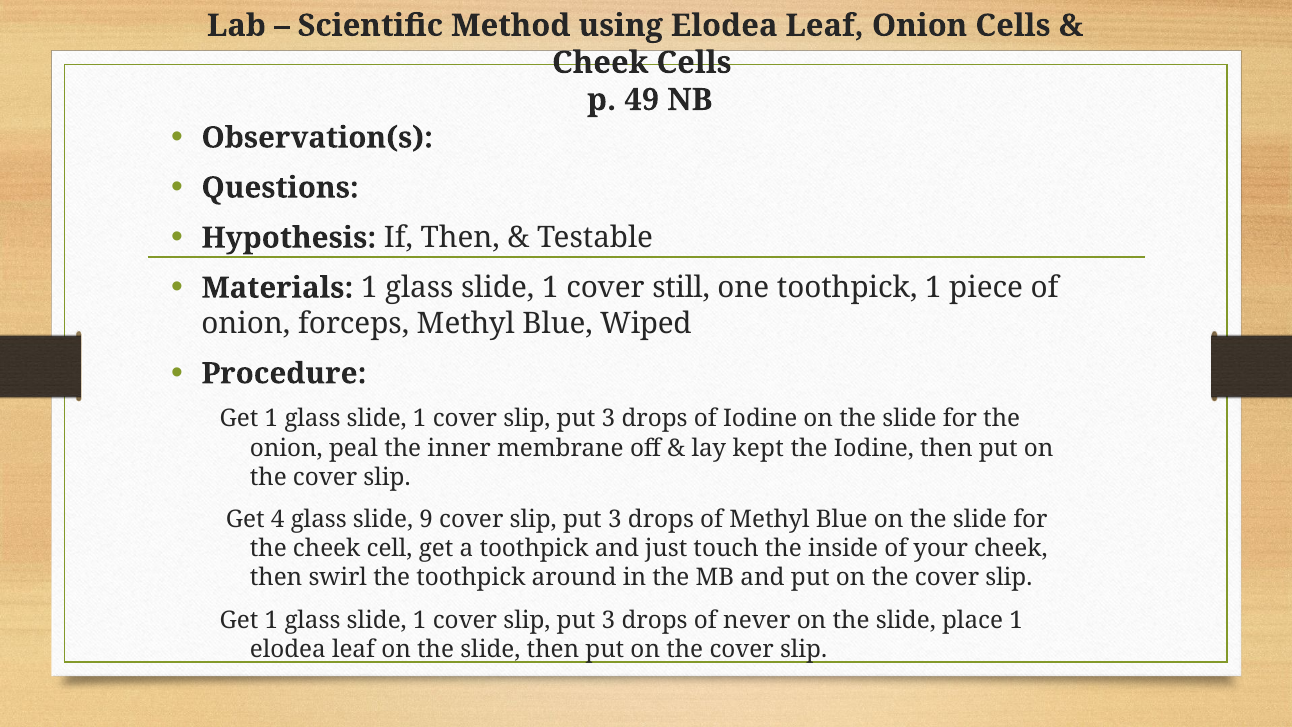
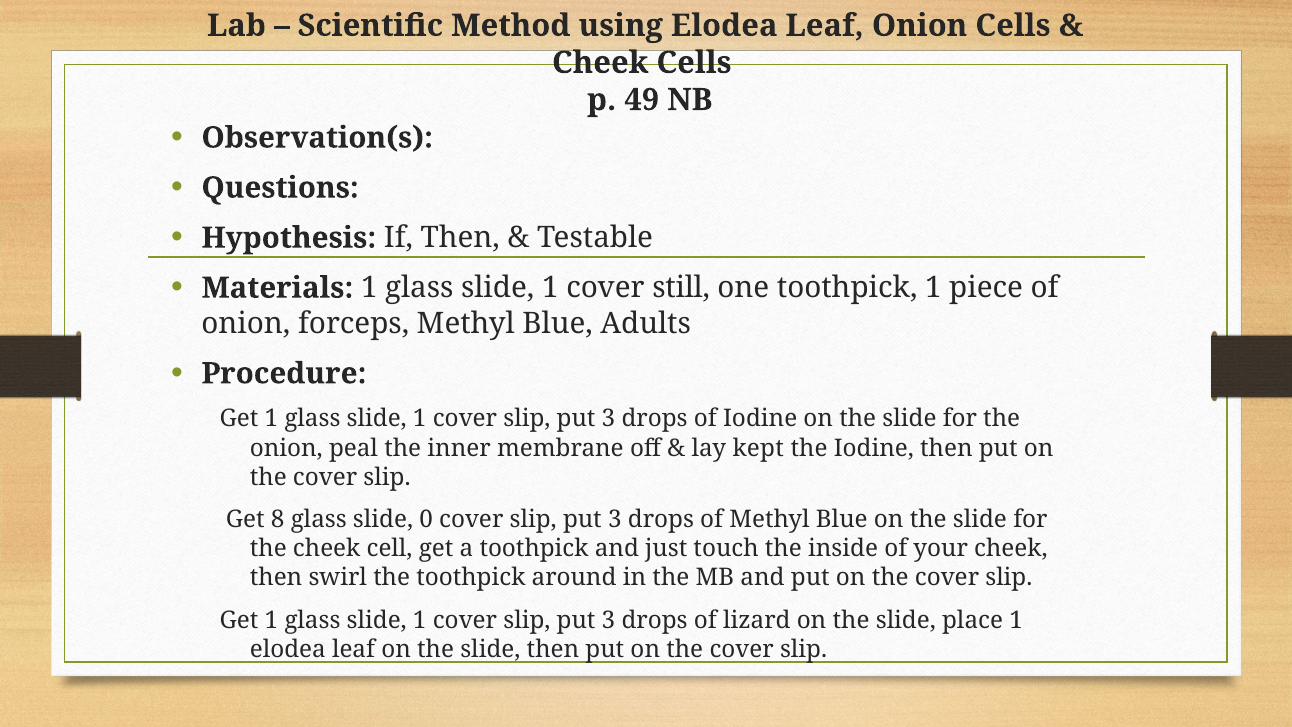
Wiped: Wiped -> Adults (646, 323)
4: 4 -> 8 (278, 519)
9: 9 -> 0 (426, 519)
never: never -> lizard (757, 620)
